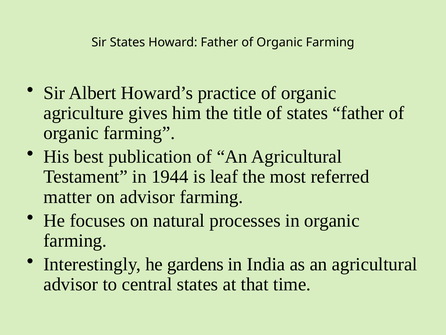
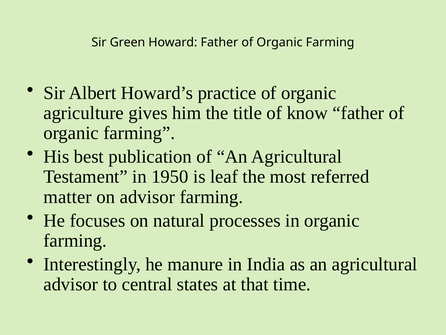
Sir States: States -> Green (127, 42)
of states: states -> know (307, 113)
1944: 1944 -> 1950 (170, 177)
gardens: gardens -> manure (195, 264)
